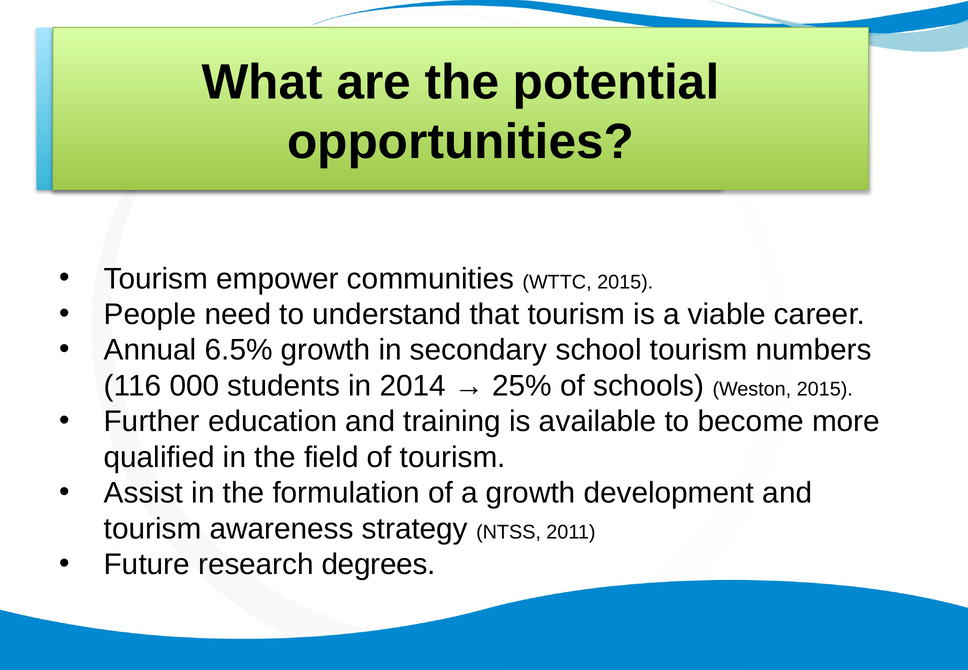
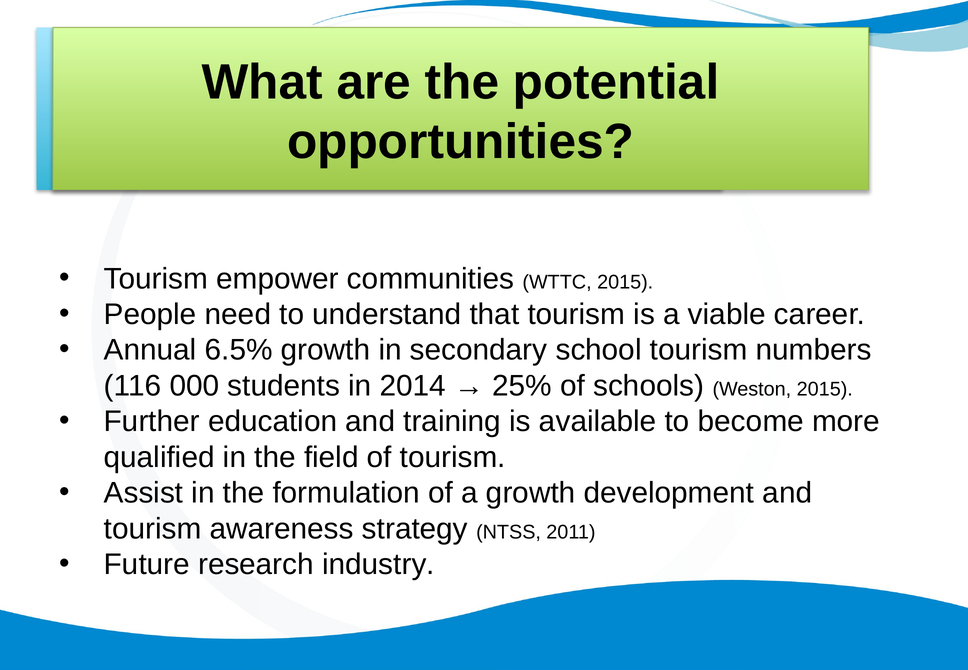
degrees: degrees -> industry (378, 565)
